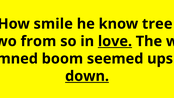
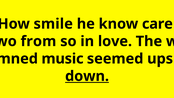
tree: tree -> care (157, 24)
love underline: present -> none (115, 41)
boom: boom -> music (62, 59)
